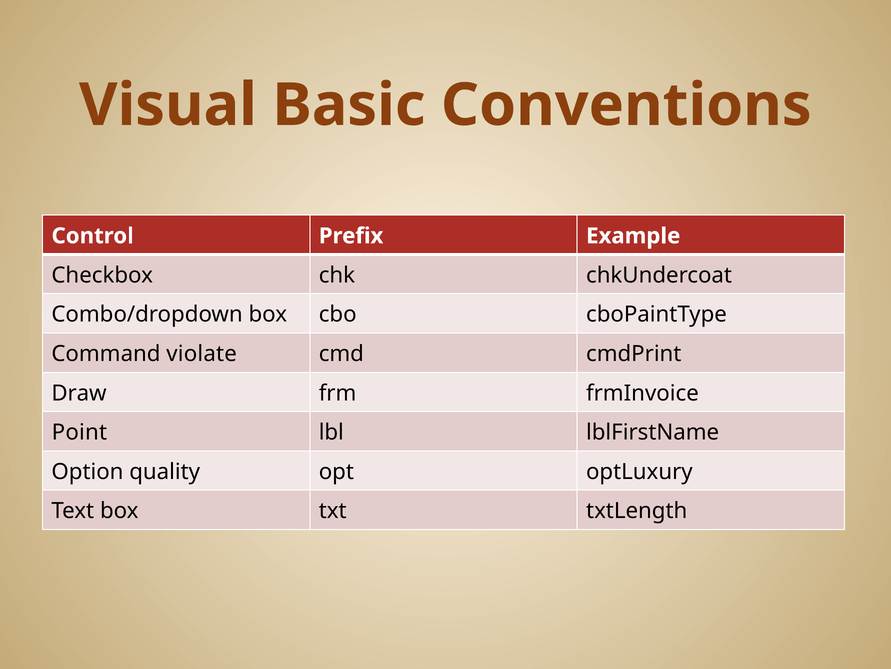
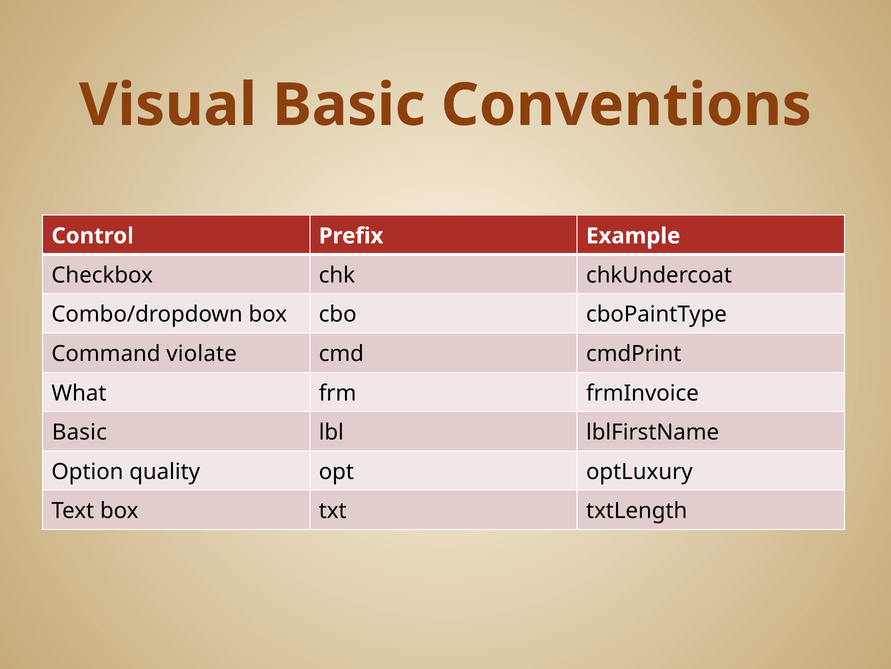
Draw: Draw -> What (79, 393)
Point: Point -> Basic (79, 432)
